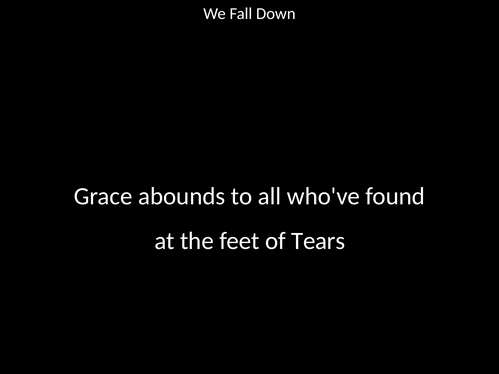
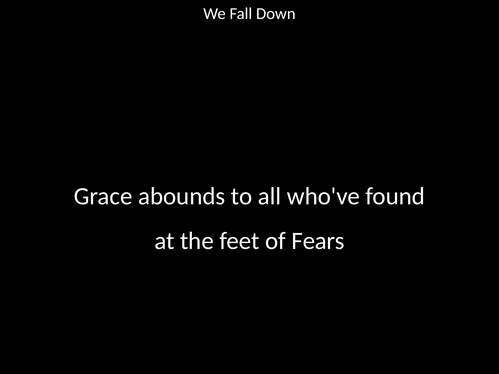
Tears: Tears -> Fears (318, 241)
